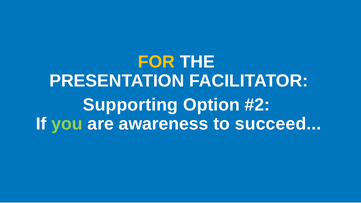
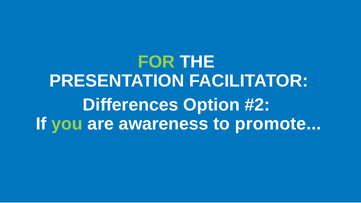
FOR colour: yellow -> light green (156, 62)
Supporting: Supporting -> Differences (131, 105)
succeed: succeed -> promote (278, 124)
